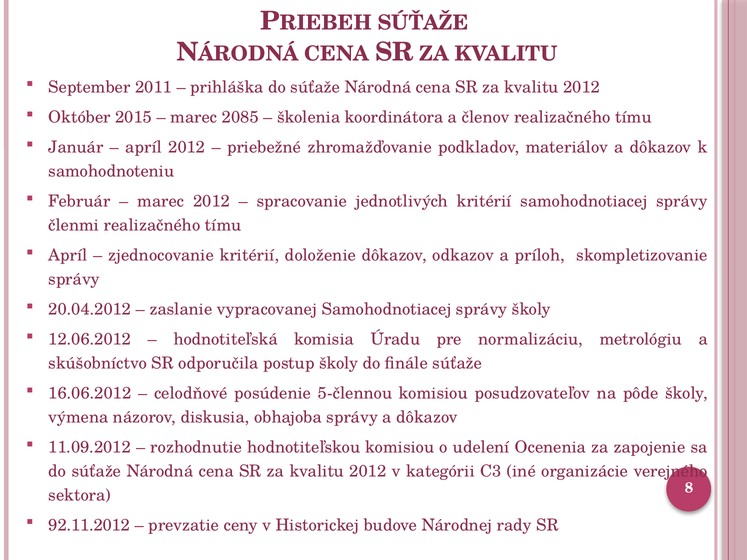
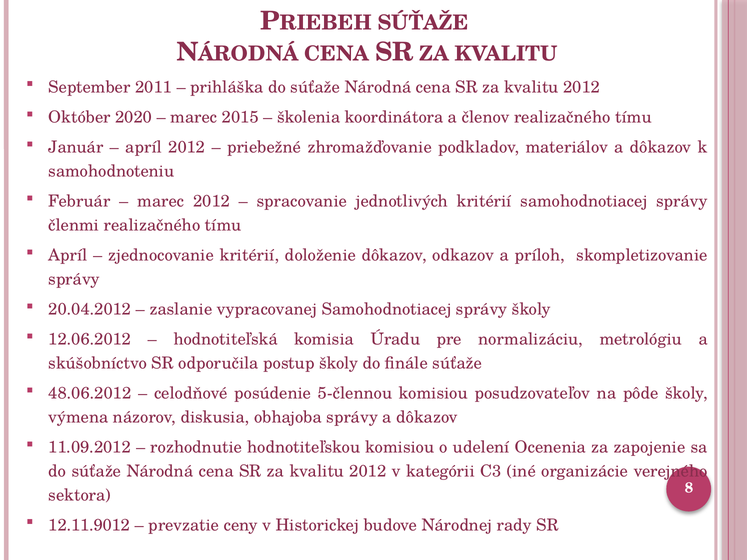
2015: 2015 -> 2020 (134, 117)
2085: 2085 -> 2015 (240, 117)
16.06.2012: 16.06.2012 -> 48.06.2012 (90, 394)
92.11.2012: 92.11.2012 -> 12.11.9012 (89, 525)
